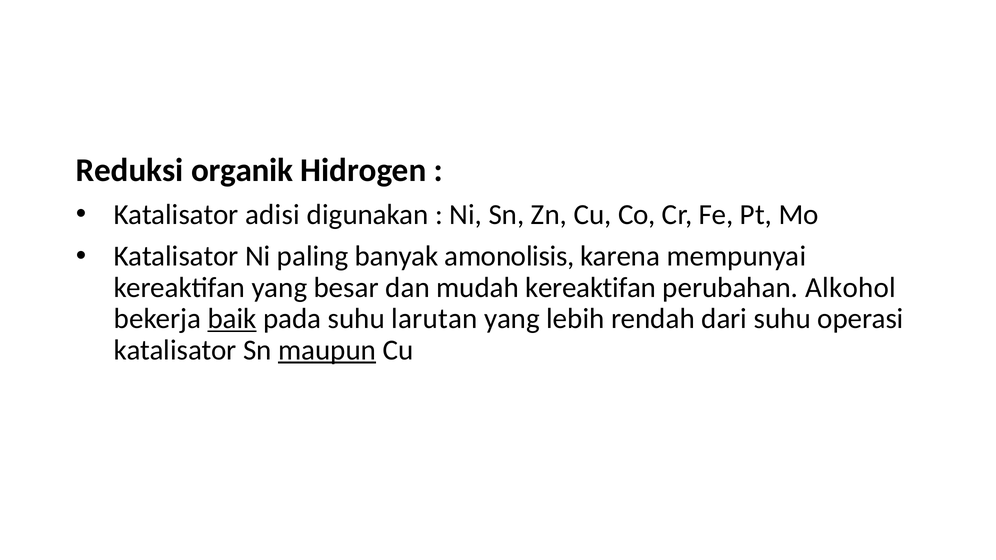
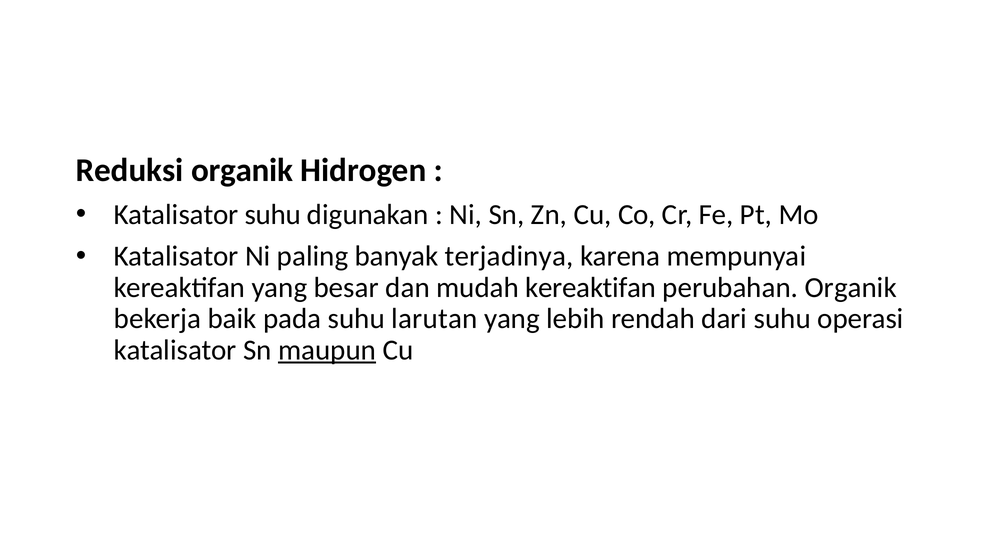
Katalisator adisi: adisi -> suhu (273, 215)
amonolisis: amonolisis -> terjadinya (509, 256)
perubahan Alkohol: Alkohol -> Organik (851, 288)
baik underline: present -> none (232, 319)
